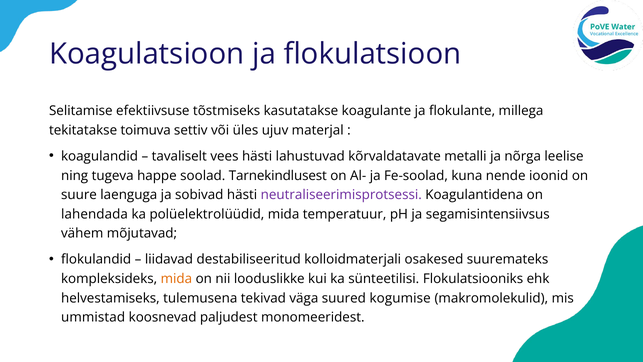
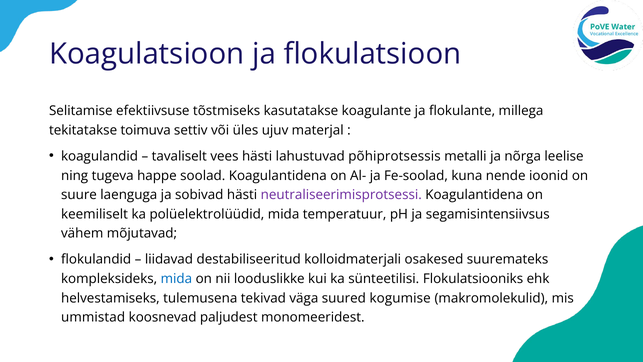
kõrvaldatavate: kõrvaldatavate -> põhiprotsessis (394, 156)
soolad Tarnekindlusest: Tarnekindlusest -> Koagulantidena (278, 175)
lahendada: lahendada -> keemiliselt (95, 214)
mida colour: orange -> blue (176, 279)
